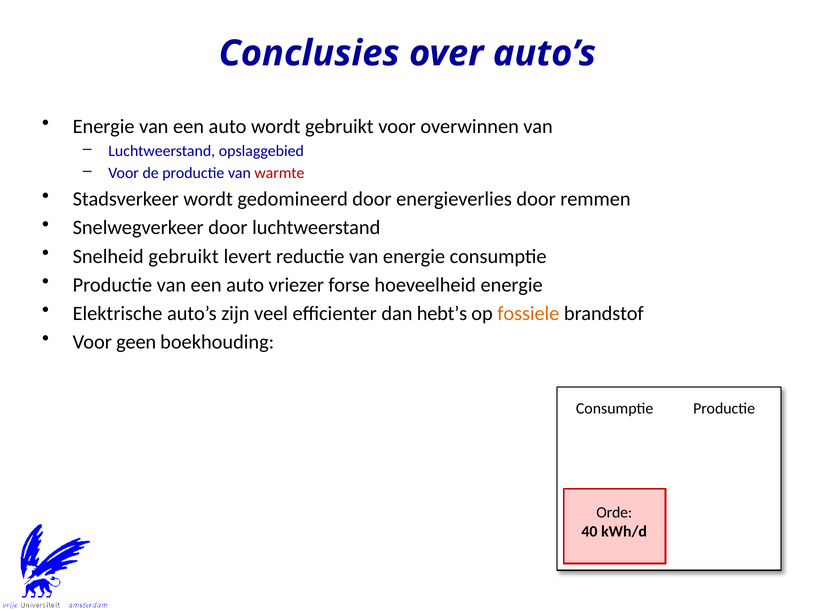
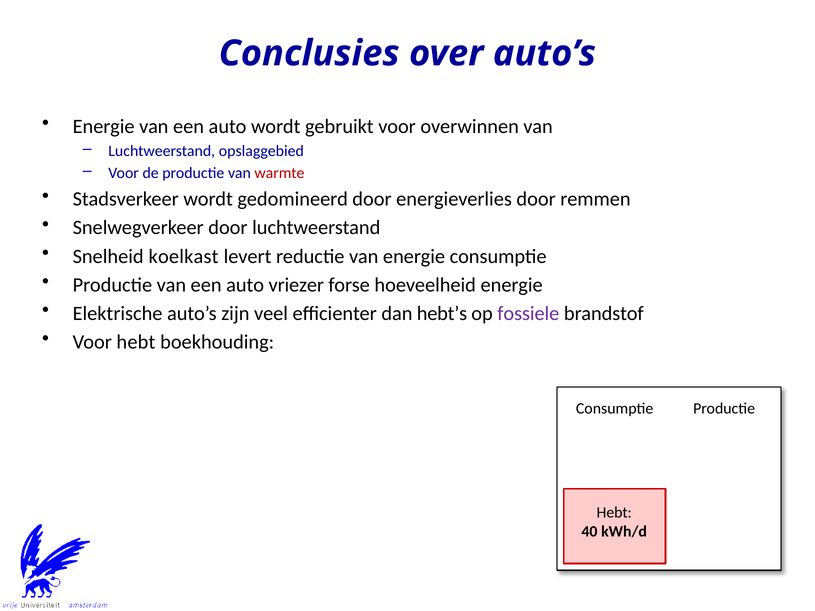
Snelheid gebruikt: gebruikt -> koelkast (184, 256)
fossiele colour: orange -> purple (528, 313)
Voor geen: geen -> hebt (136, 342)
Orde: Orde -> Hebt (614, 513)
